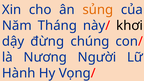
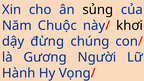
sủng colour: orange -> black (98, 10)
Tháng: Tháng -> Chuộc (57, 26)
Nương: Nương -> Gương (45, 57)
